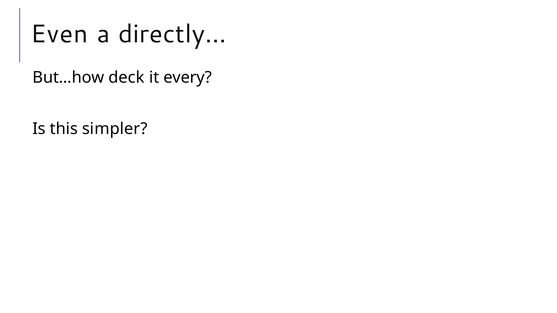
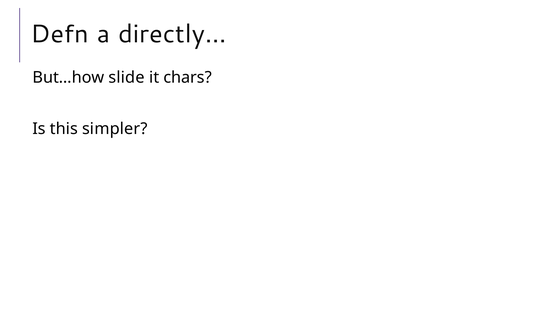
Even: Even -> Defn (60, 34)
deck: deck -> slide (127, 78)
every: every -> chars (188, 78)
